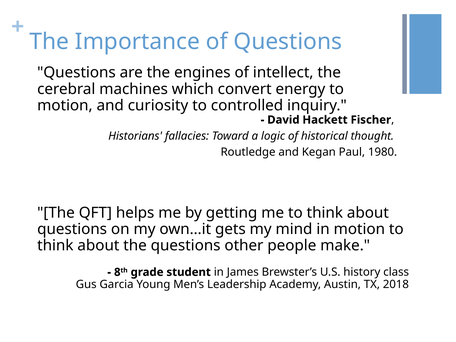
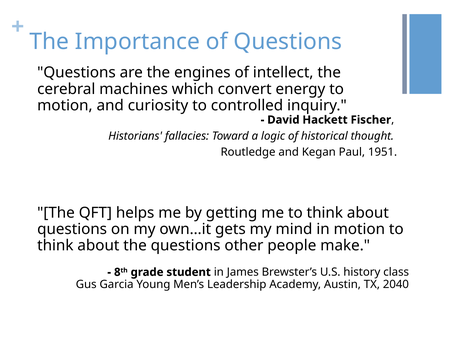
1980: 1980 -> 1951 (383, 152)
2018: 2018 -> 2040 (396, 284)
